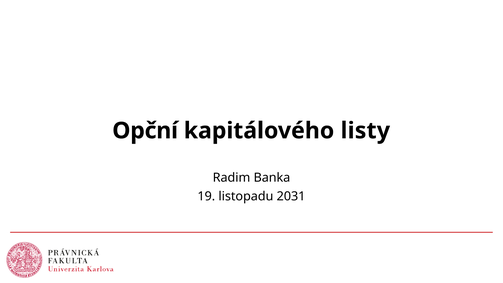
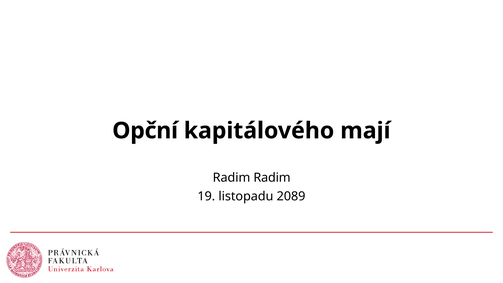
listy: listy -> mají (365, 131)
Radim Banka: Banka -> Radim (272, 178)
2031: 2031 -> 2089 (291, 196)
